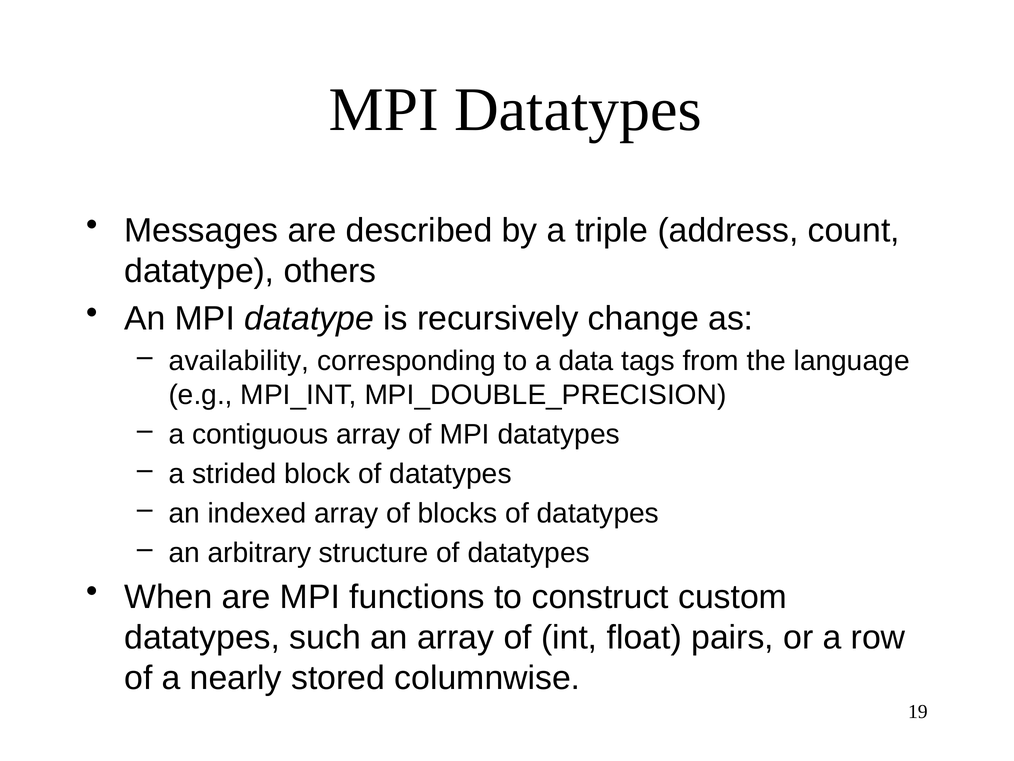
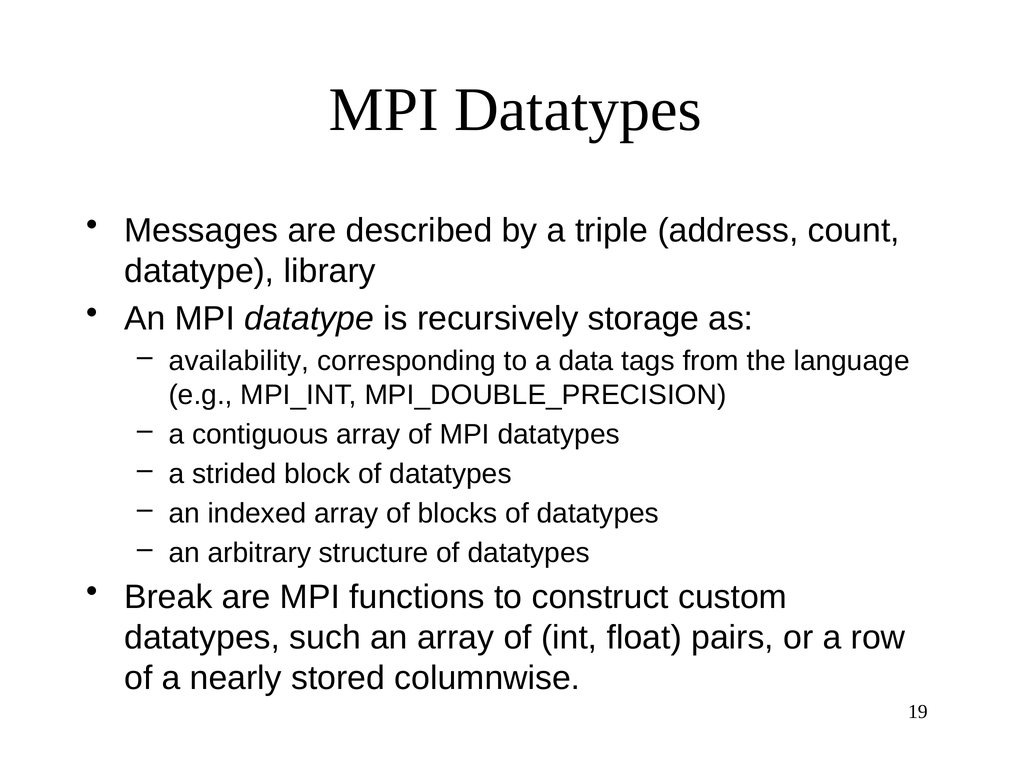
others: others -> library (330, 271)
change: change -> storage (644, 318)
When: When -> Break (168, 597)
